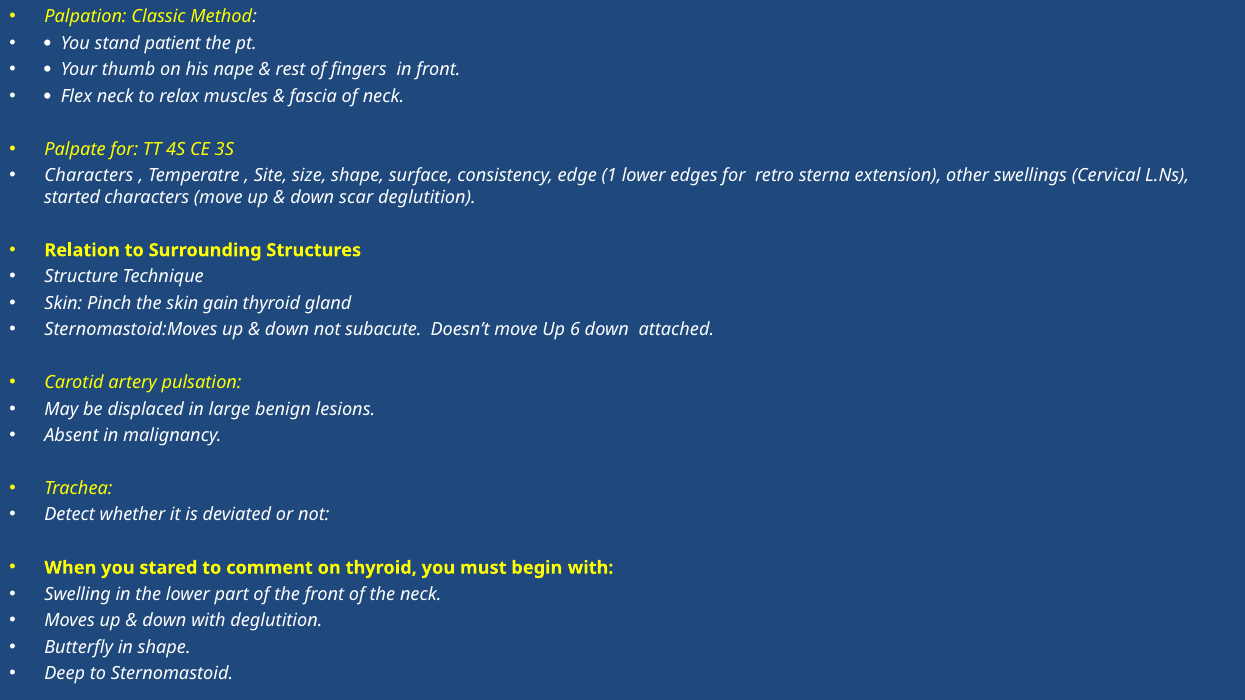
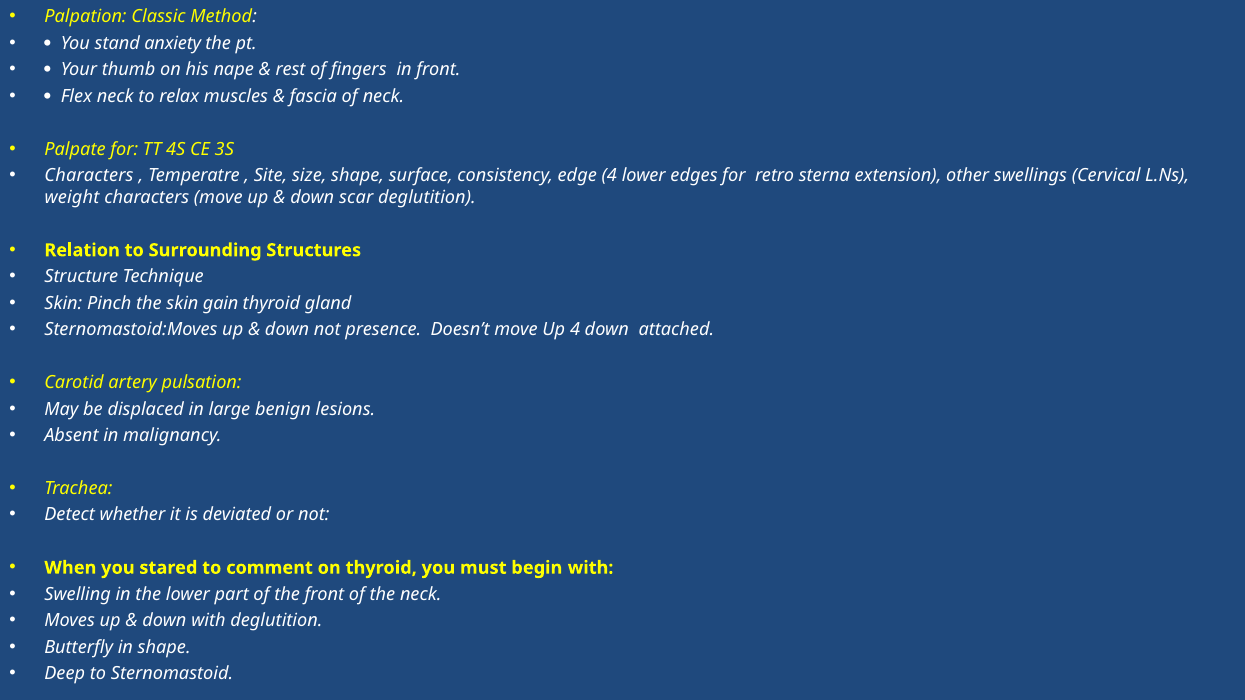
patient: patient -> anxiety (173, 43)
edge 1: 1 -> 4 (609, 176)
started: started -> weight (72, 197)
subacute: subacute -> presence (383, 330)
Up 6: 6 -> 4 (575, 330)
